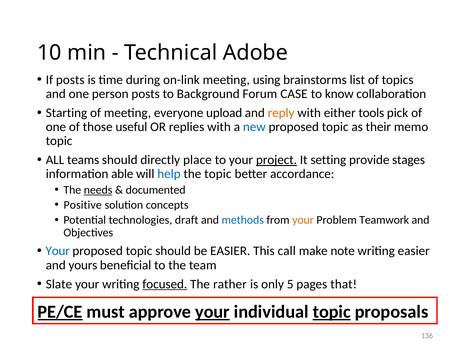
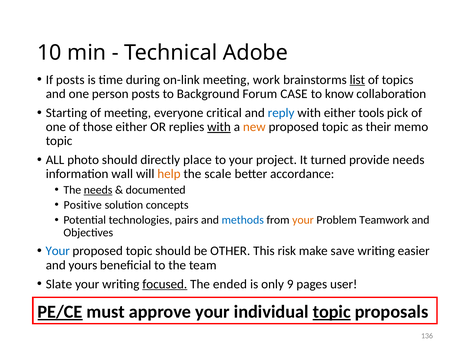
using: using -> work (266, 80)
list underline: none -> present (357, 80)
upload: upload -> critical (224, 113)
reply colour: orange -> blue (281, 113)
those useful: useful -> either (131, 127)
with underline: none -> present (219, 127)
new colour: blue -> orange (254, 127)
teams: teams -> photo (83, 160)
project underline: present -> none (276, 160)
setting: setting -> turned (328, 160)
provide stages: stages -> needs (408, 160)
able: able -> wall (122, 174)
help colour: blue -> orange (169, 174)
the topic: topic -> scale (218, 174)
draft: draft -> pairs (187, 220)
be EASIER: EASIER -> OTHER (230, 251)
call: call -> risk (287, 251)
note: note -> save (343, 251)
rather: rather -> ended (230, 284)
5: 5 -> 9 (290, 284)
that: that -> user (344, 284)
your underline: present -> none (213, 312)
